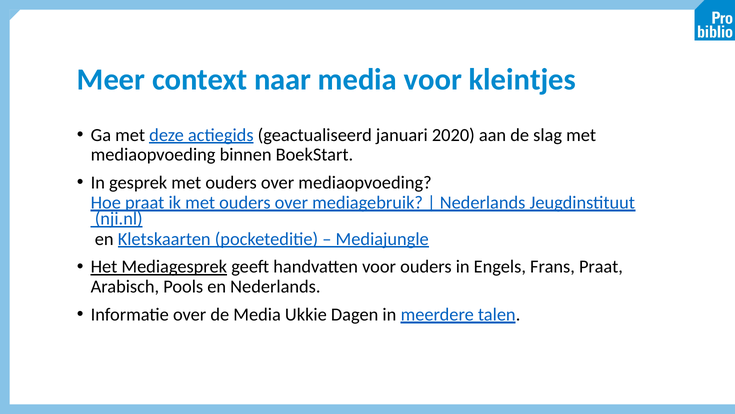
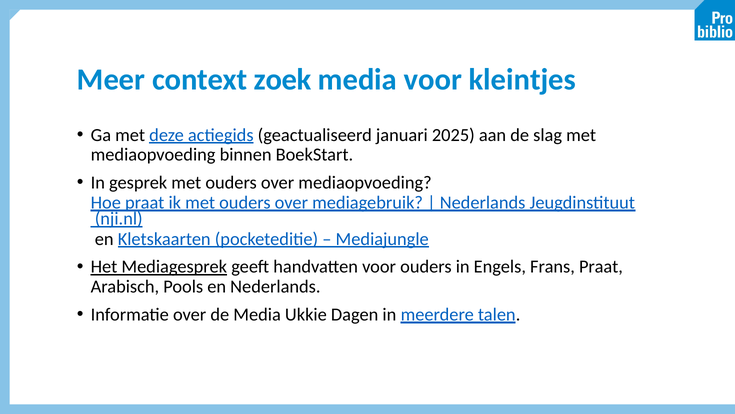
naar: naar -> zoek (283, 80)
2020: 2020 -> 2025 (453, 135)
